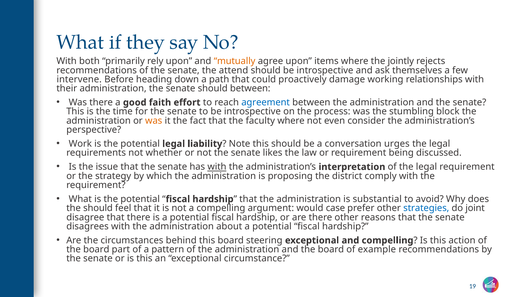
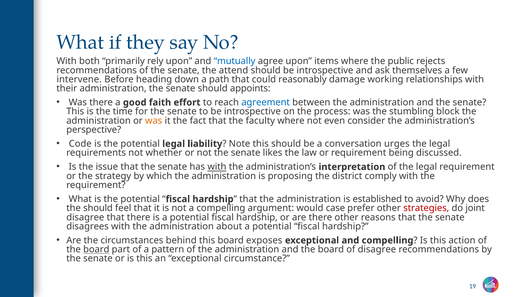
mutually colour: orange -> blue (235, 61)
jointly: jointly -> public (401, 61)
proactively: proactively -> reasonably (303, 79)
should between: between -> appoints (250, 88)
Work: Work -> Code (80, 144)
substantial: substantial -> established (377, 199)
strategies colour: blue -> red (426, 208)
steering: steering -> exposes (264, 240)
board underline: none -> present (96, 249)
of example: example -> disagree (377, 249)
